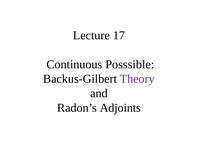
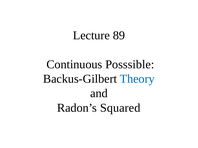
17: 17 -> 89 (119, 35)
Theory colour: purple -> blue (137, 79)
Adjoints: Adjoints -> Squared (120, 108)
